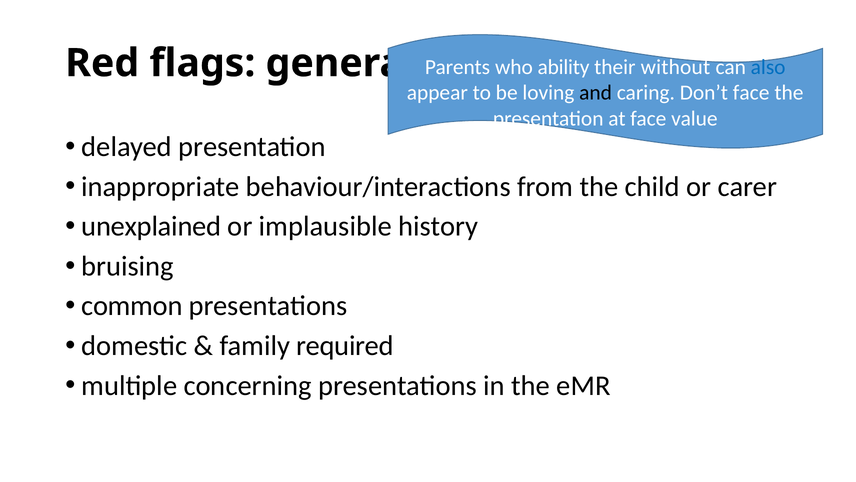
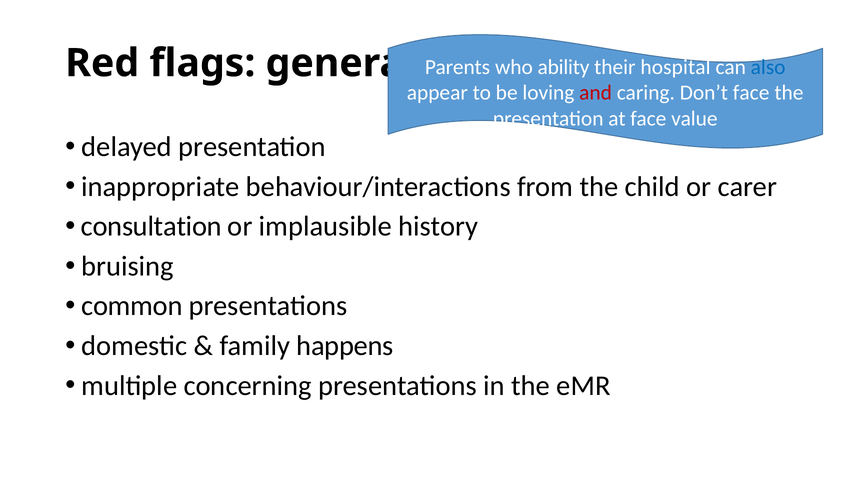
without: without -> hospital (676, 67)
and colour: black -> red (596, 93)
unexplained: unexplained -> consultation (151, 226)
required: required -> happens (345, 345)
